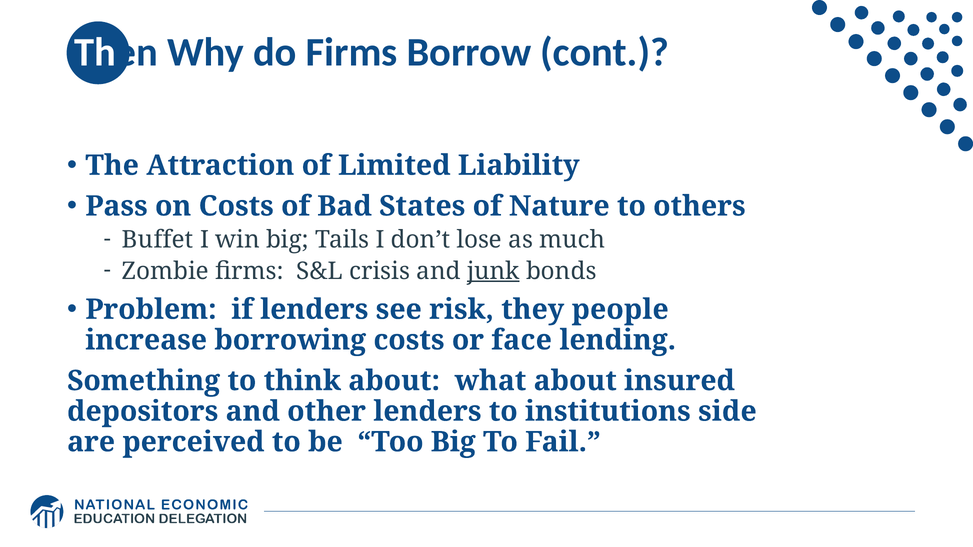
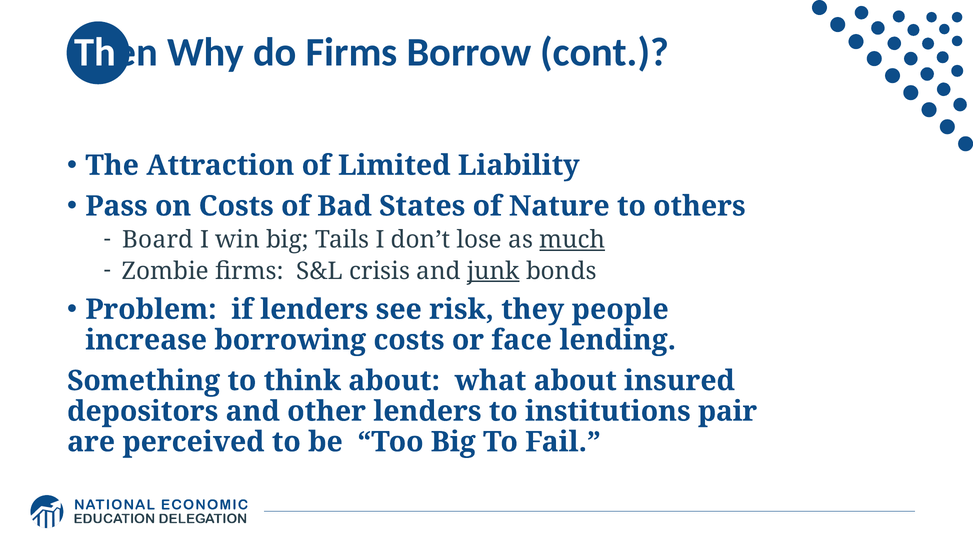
Buffet: Buffet -> Board (158, 240)
much underline: none -> present (572, 240)
side: side -> pair (728, 412)
